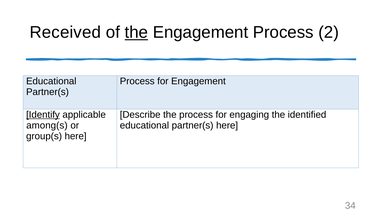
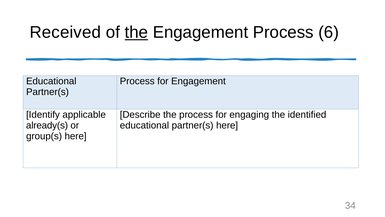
2: 2 -> 6 (329, 32)
Identify underline: present -> none (43, 114)
among(s: among(s -> already(s (47, 125)
